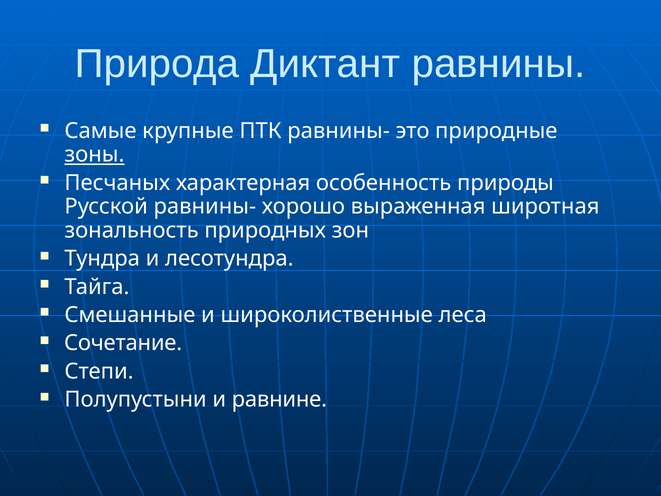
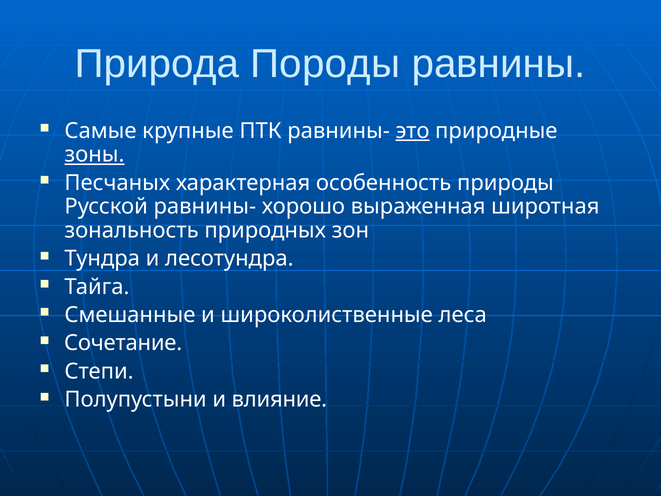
Диктант: Диктант -> Породы (325, 64)
это underline: none -> present (413, 131)
равнине: равнине -> влияние (279, 399)
